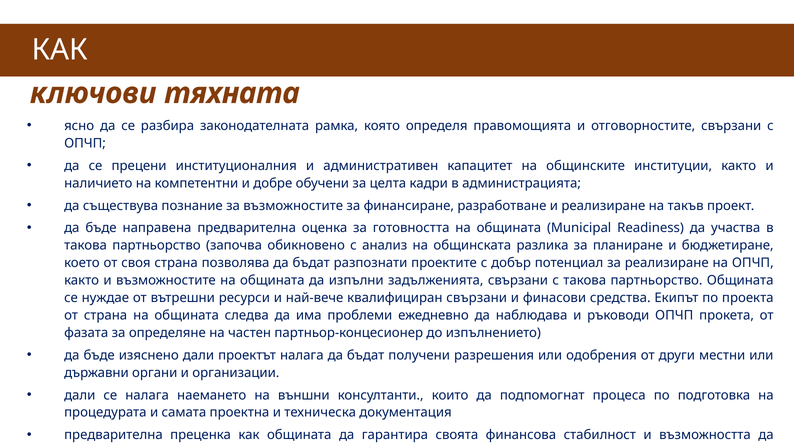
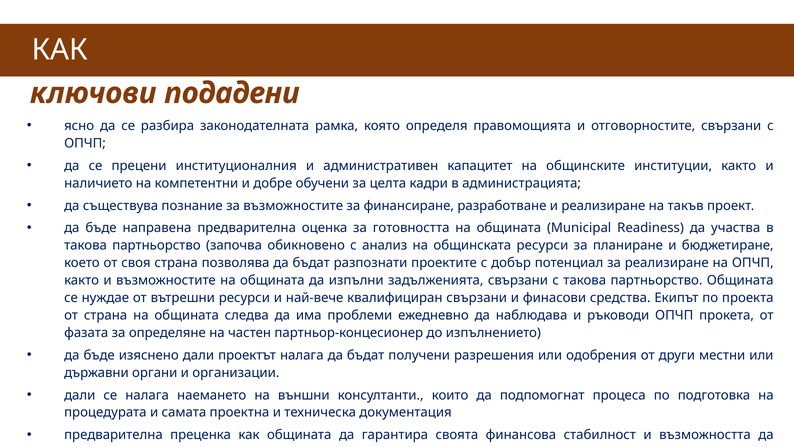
тяхната: тяхната -> подадени (232, 93)
общинската разлика: разлика -> ресурси (542, 245)
